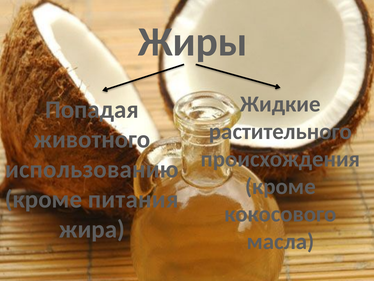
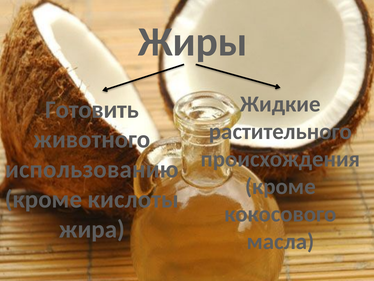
Попадая: Попадая -> Готовить (92, 109)
питания: питания -> кислоты (133, 199)
